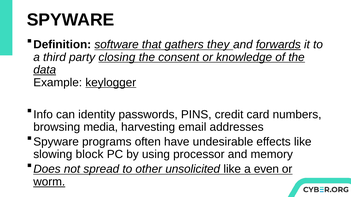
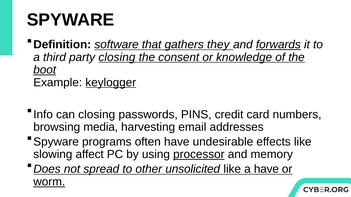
data: data -> boot (45, 70)
can identity: identity -> closing (97, 115)
block: block -> affect (90, 155)
processor underline: none -> present (199, 155)
a even: even -> have (266, 169)
